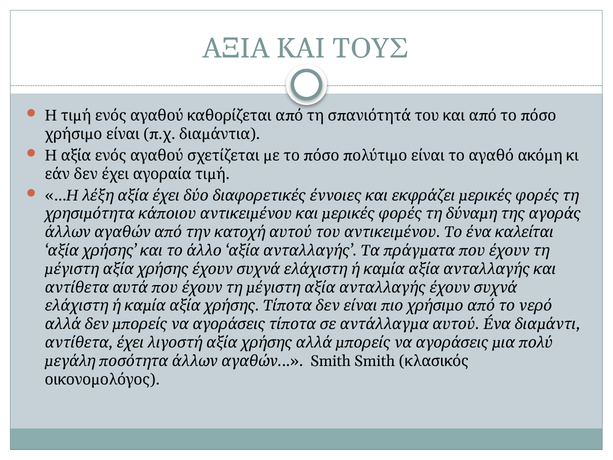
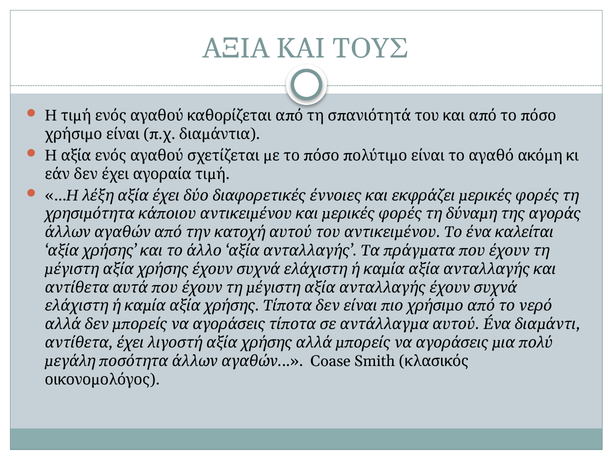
Smith: Smith -> Coase (331, 361)
